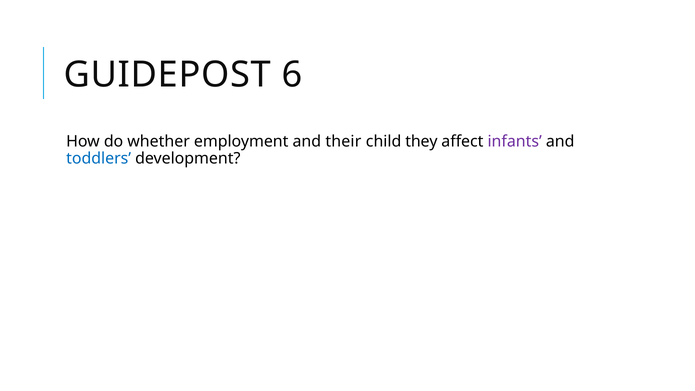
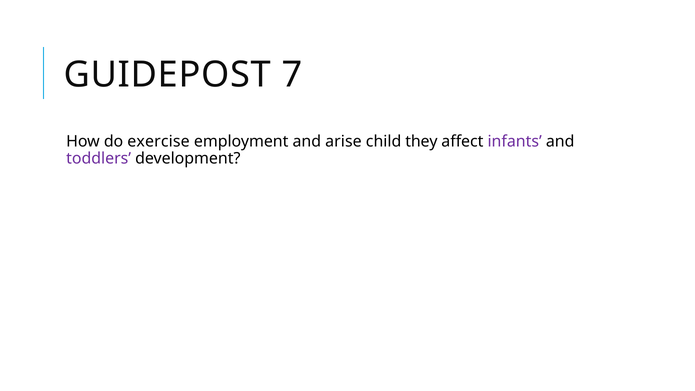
6: 6 -> 7 (292, 75)
whether: whether -> exercise (159, 141)
their: their -> arise (343, 141)
toddlers colour: blue -> purple (99, 159)
